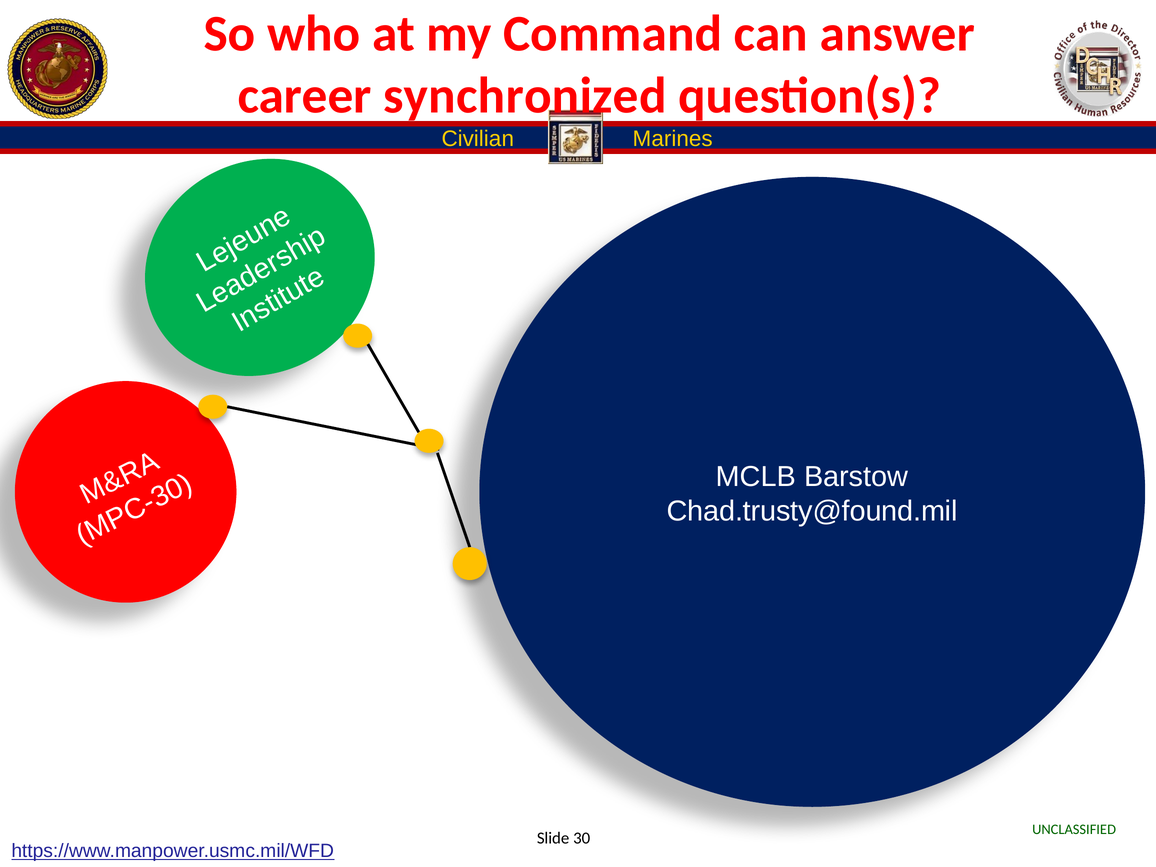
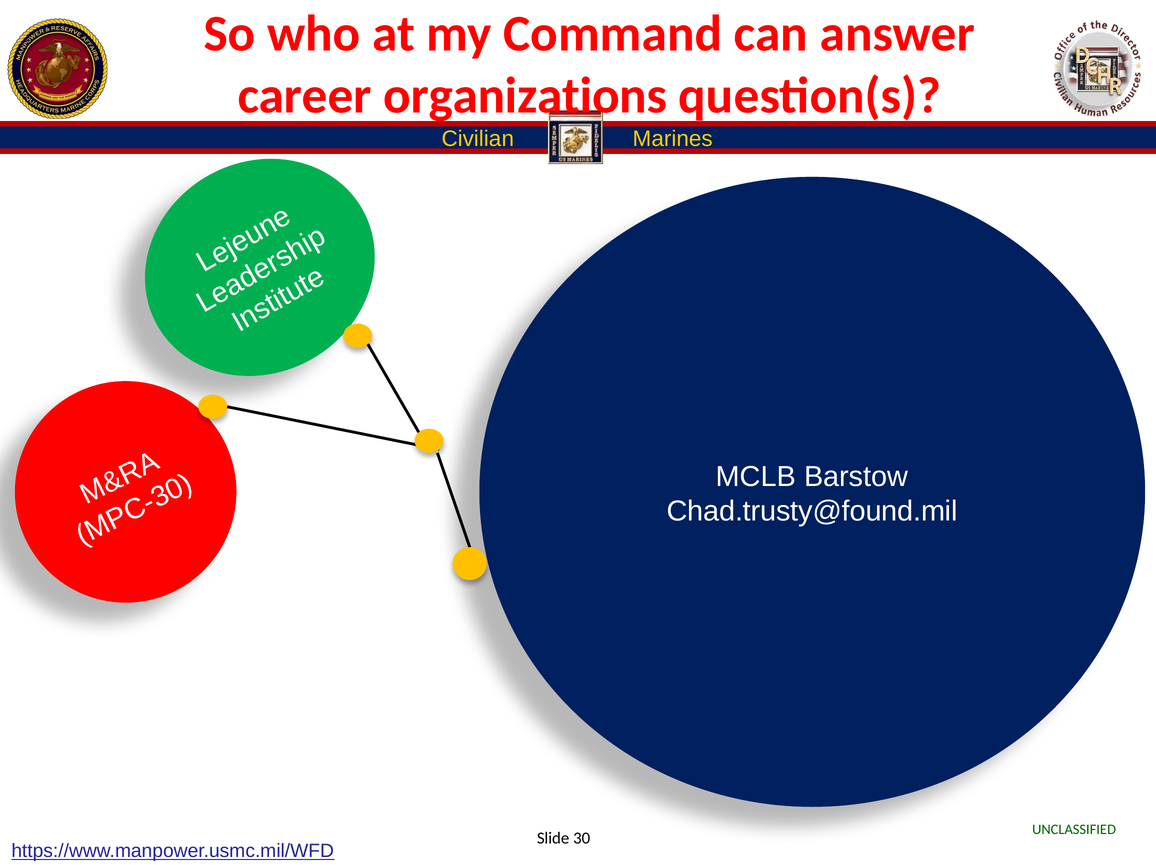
synchronized: synchronized -> organizations (525, 96)
